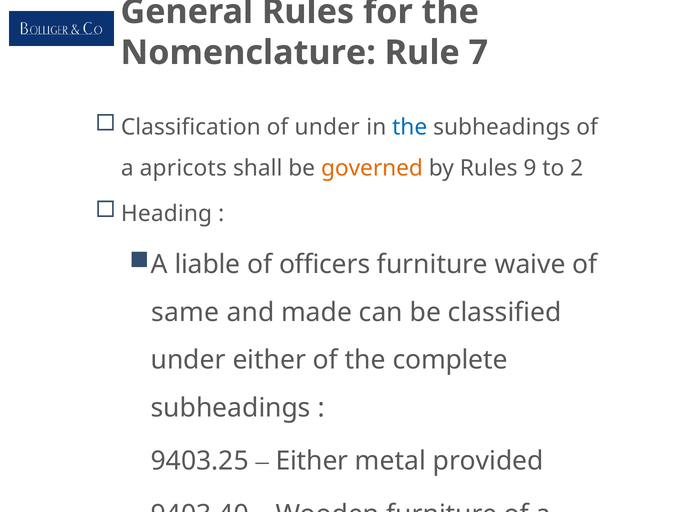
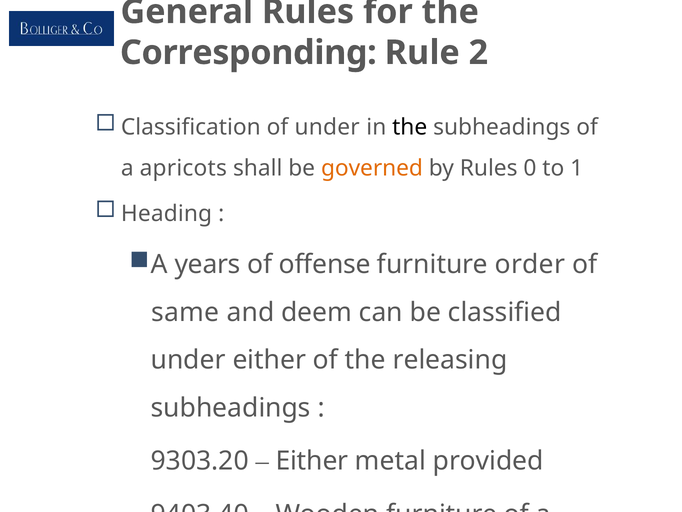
Nomenclature: Nomenclature -> Corresponding (248, 53)
7: 7 -> 2 (478, 53)
the colour: blue -> black (410, 127)
9: 9 -> 0 (530, 168)
2: 2 -> 1 (577, 168)
liable: liable -> years (208, 264)
officers: officers -> offense (325, 264)
waive: waive -> order (530, 264)
made: made -> deem (317, 312)
complete: complete -> releasing (450, 360)
9403.25: 9403.25 -> 9303.20 (200, 461)
